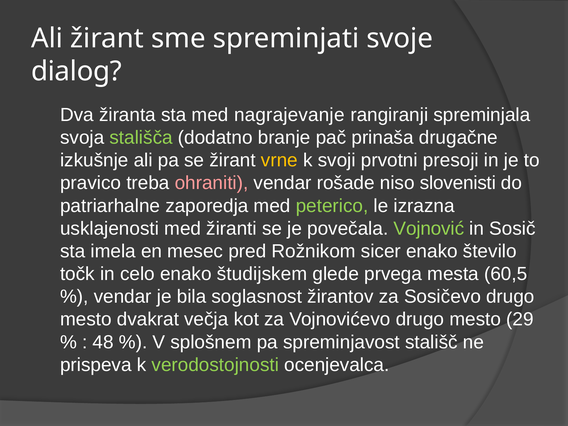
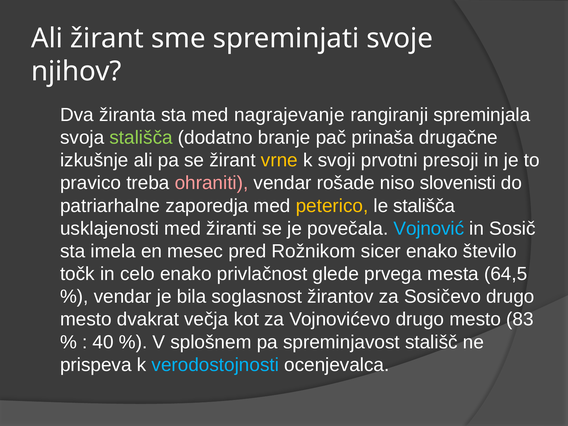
dialog: dialog -> njihov (76, 71)
peterico colour: light green -> yellow (332, 206)
le izrazna: izrazna -> stališča (424, 206)
Vojnović colour: light green -> light blue (429, 228)
študijskem: študijskem -> privlačnost (262, 274)
60,5: 60,5 -> 64,5 (506, 274)
29: 29 -> 83 (520, 319)
48: 48 -> 40 (103, 342)
verodostojnosti colour: light green -> light blue (215, 365)
